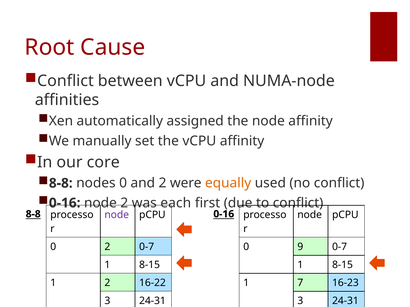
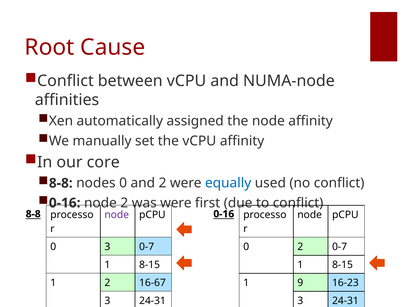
equally colour: orange -> blue (228, 183)
was each: each -> were (176, 203)
0 2: 2 -> 3 (107, 247)
0 9: 9 -> 2 (300, 247)
16-22: 16-22 -> 16-67 (152, 283)
7: 7 -> 9 (300, 283)
